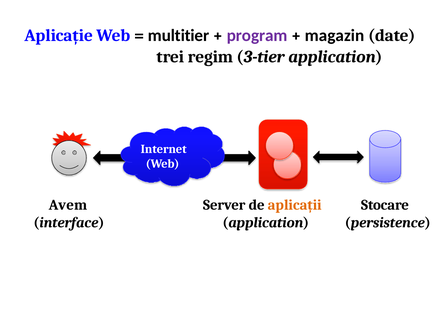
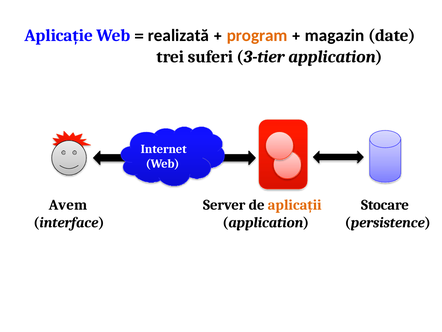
multitier: multitier -> realizată (178, 35)
program colour: purple -> orange (257, 35)
regim: regim -> suferi (210, 57)
